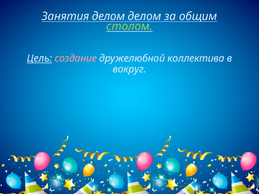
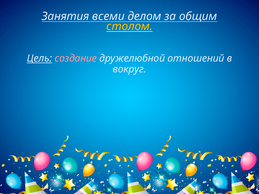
Занятия делом: делом -> всеми (108, 16)
столом colour: light green -> yellow (129, 26)
коллектива: коллектива -> отношений (196, 58)
